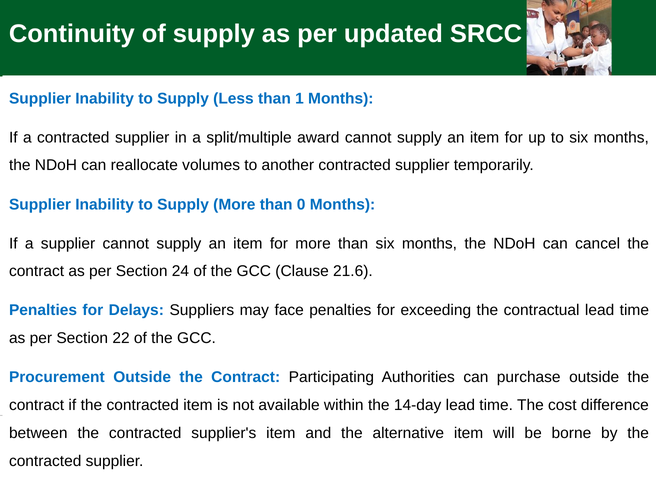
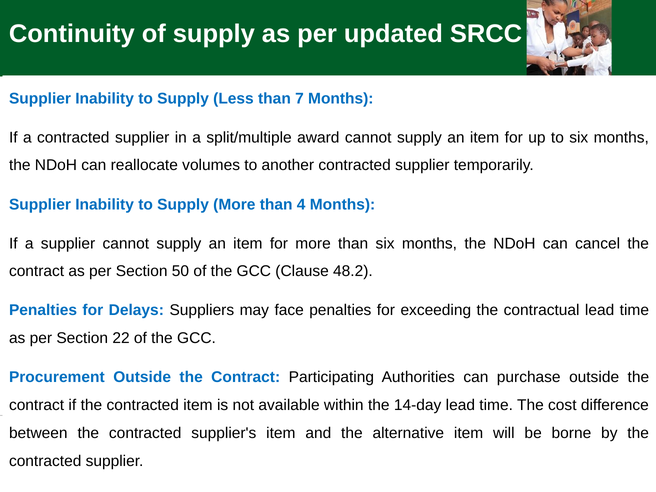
1: 1 -> 7 (299, 98)
0: 0 -> 4 (301, 204)
24: 24 -> 50 (180, 271)
21.6: 21.6 -> 48.2 (353, 271)
